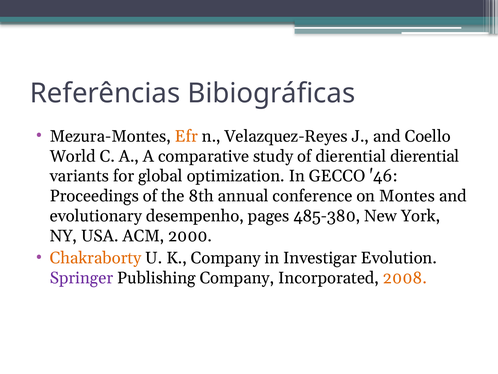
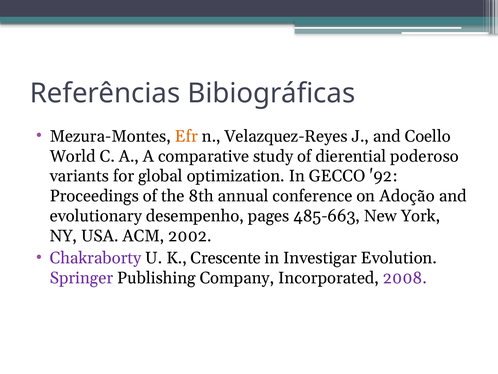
dierential dierential: dierential -> poderoso (425, 156)
46: 46 -> 92 (384, 176)
Montes: Montes -> Adoção (407, 196)
485-380: 485-380 -> 485-663 (327, 216)
2000: 2000 -> 2002 (190, 236)
Chakraborty colour: orange -> purple (96, 258)
K Company: Company -> Crescente (226, 258)
2008 colour: orange -> purple (405, 278)
